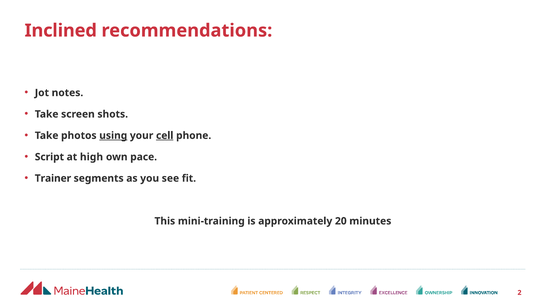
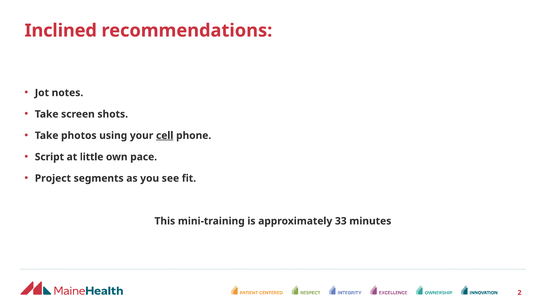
using underline: present -> none (113, 136)
high: high -> little (92, 157)
Trainer: Trainer -> Project (53, 178)
20: 20 -> 33 (341, 221)
